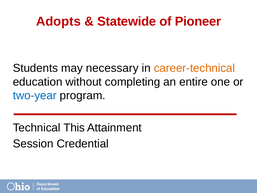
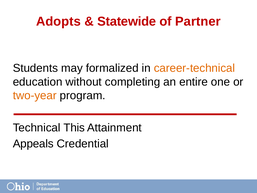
Pioneer: Pioneer -> Partner (198, 21)
necessary: necessary -> formalized (112, 68)
two-year colour: blue -> orange (35, 95)
Session: Session -> Appeals (33, 143)
